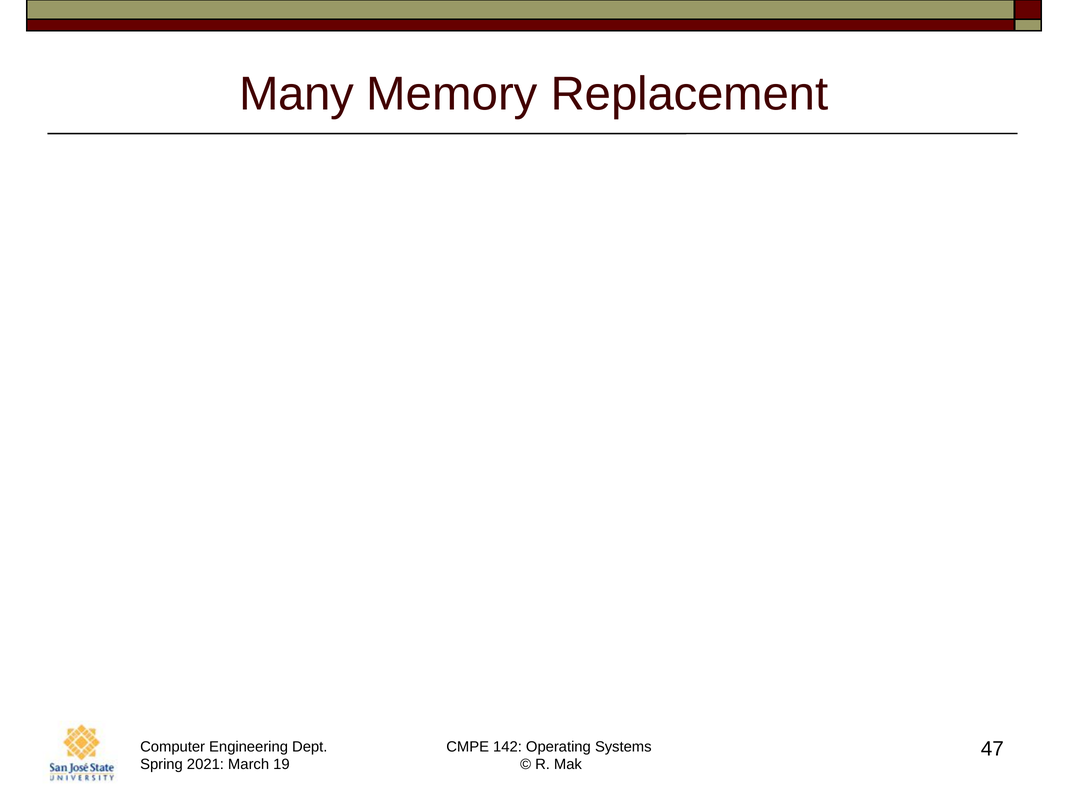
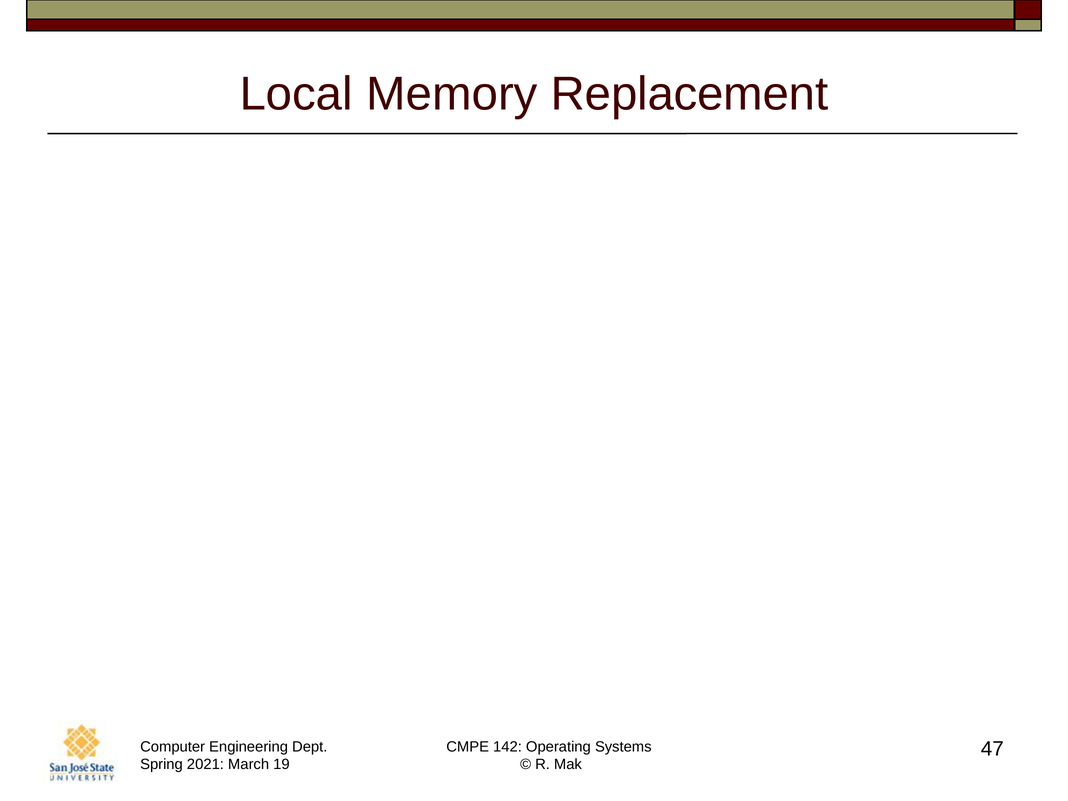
Many: Many -> Local (296, 94)
